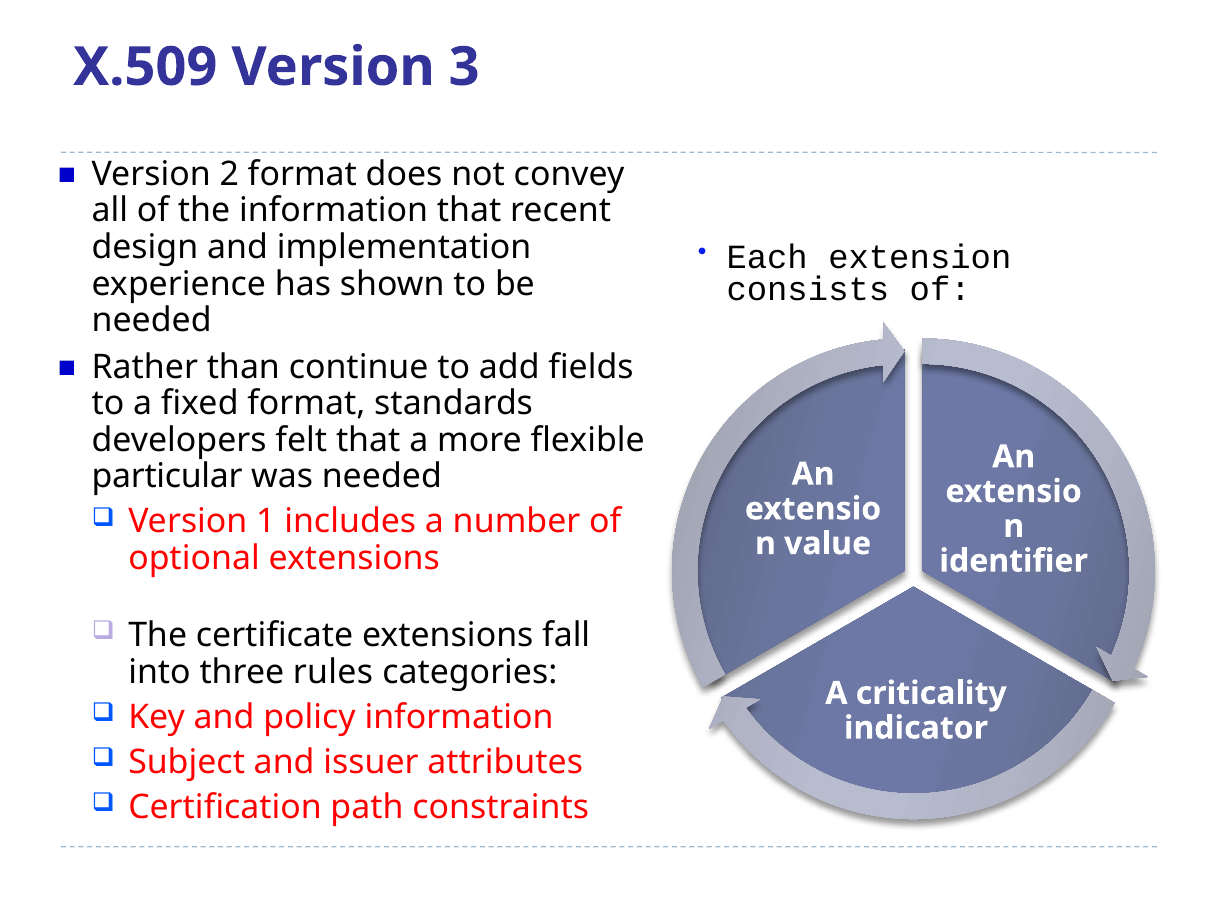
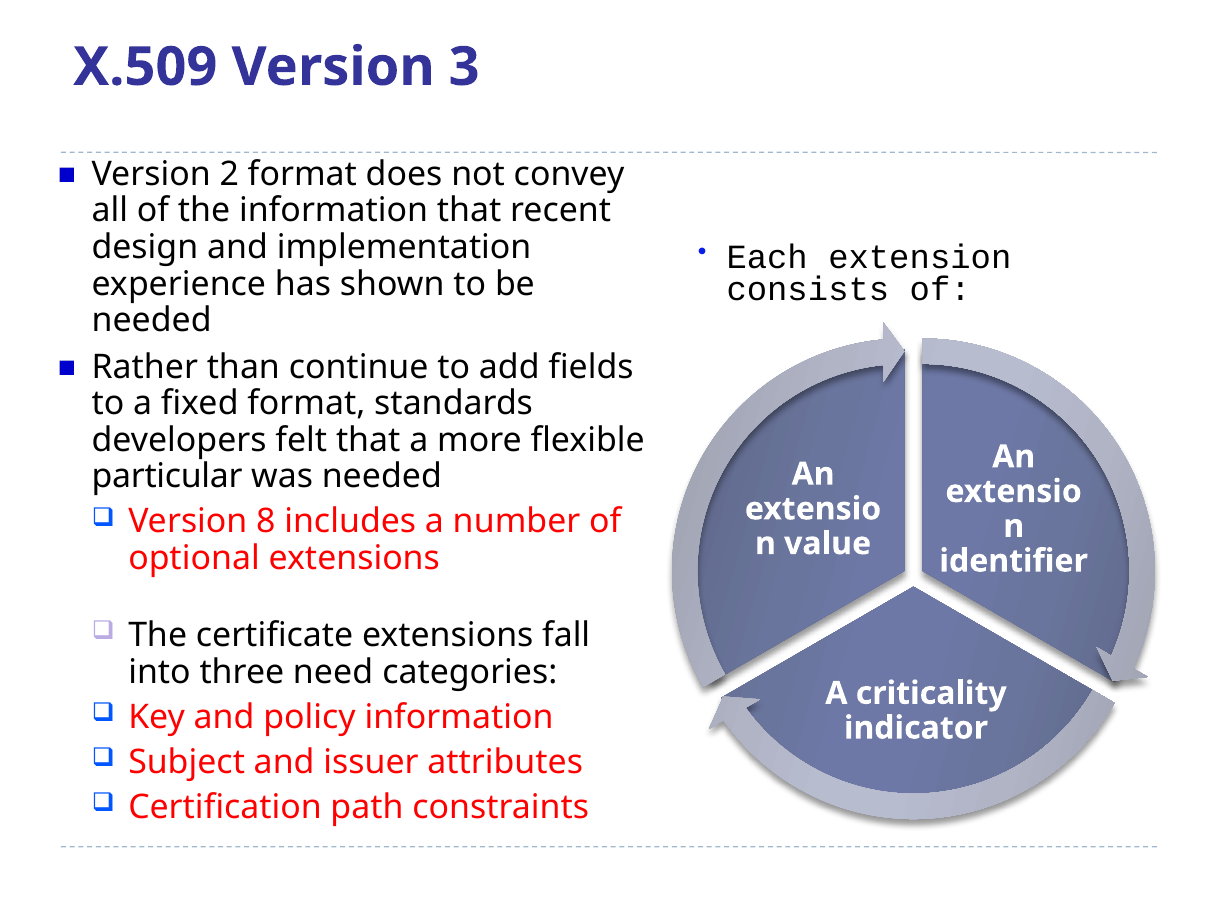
1: 1 -> 8 (266, 522)
rules: rules -> need (333, 672)
